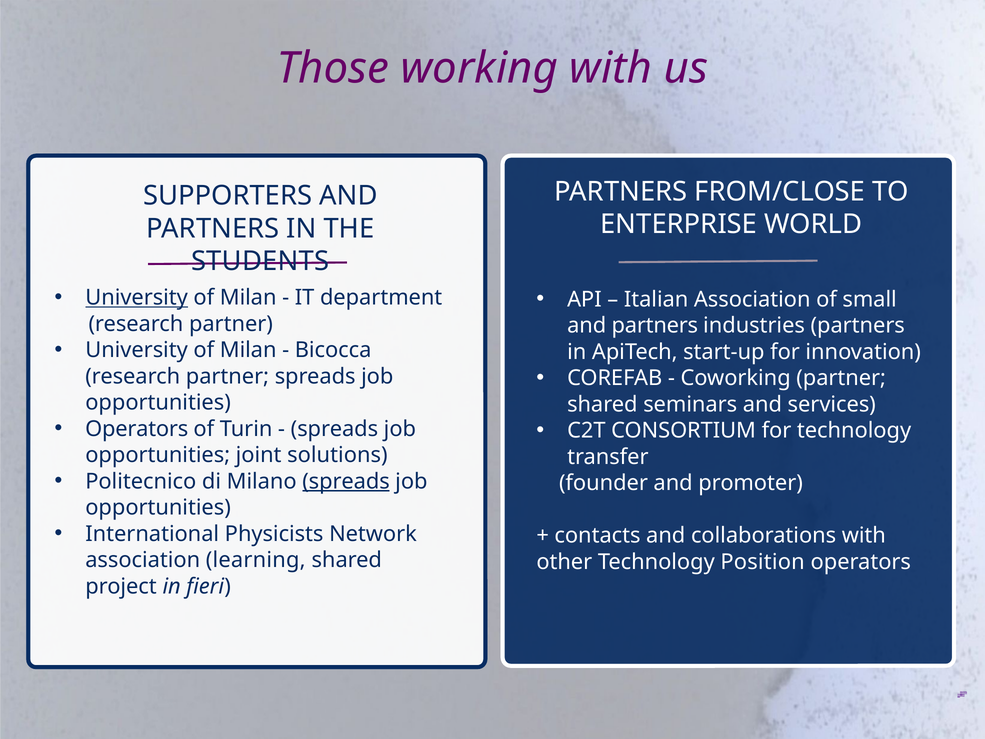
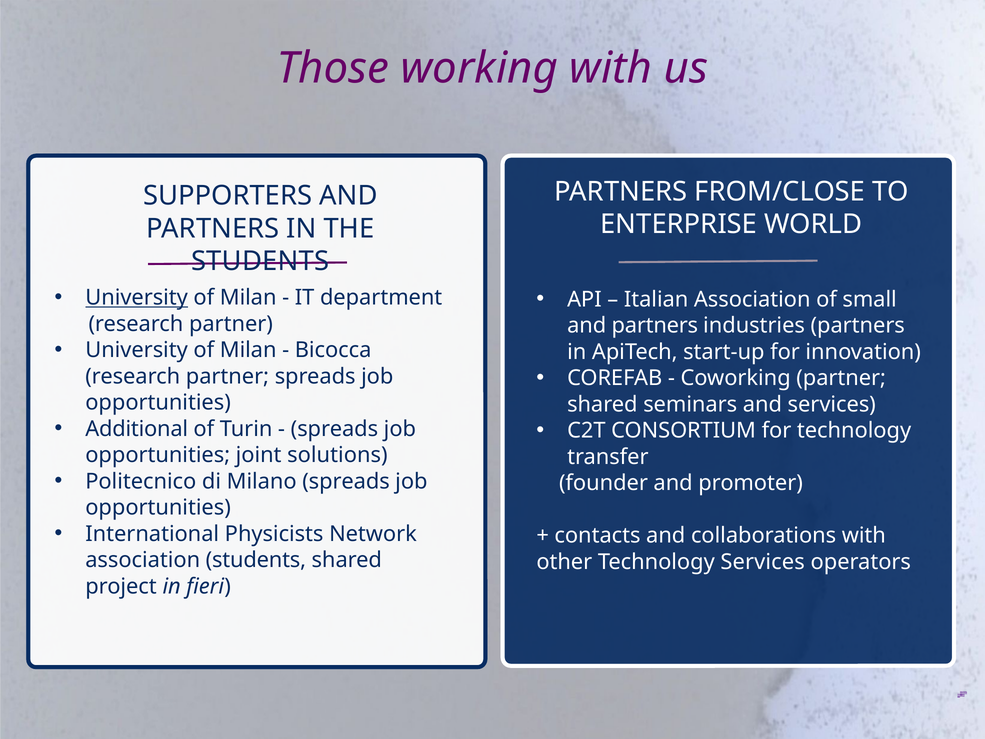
Operators: Operators -> Additional (137, 429)
spreads underline: present -> none (346, 481)
association learning: learning -> students (256, 560)
Technology Position: Position -> Services (763, 562)
